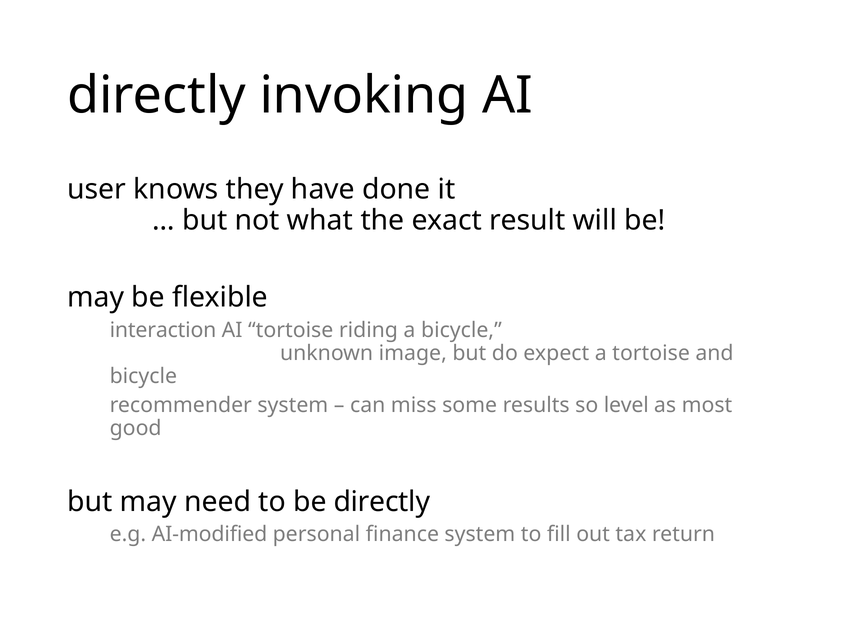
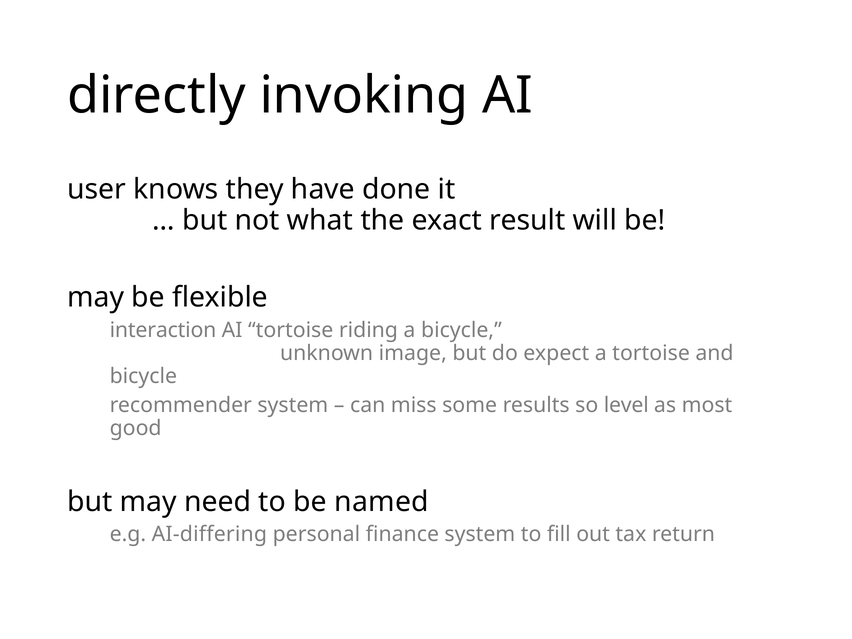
be directly: directly -> named (382, 502)
AI-modified: AI-modified -> AI-differing (209, 534)
